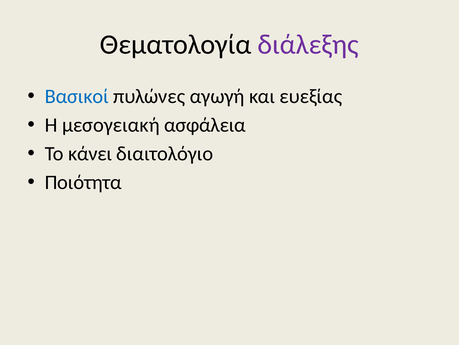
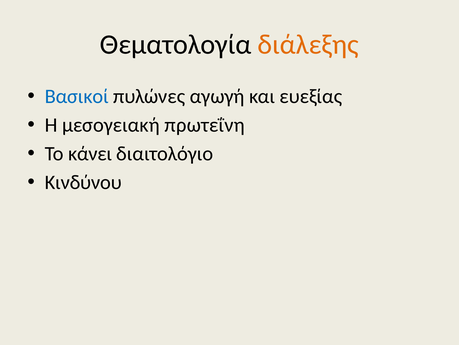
διάλεξης colour: purple -> orange (308, 44)
ασφάλεια: ασφάλεια -> πρωτεΐνη (205, 125)
Ποιότητα: Ποιότητα -> Κινδύνου (83, 182)
